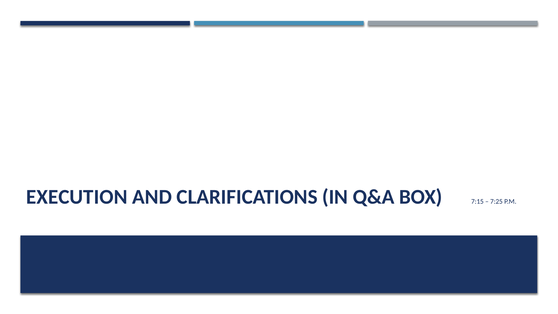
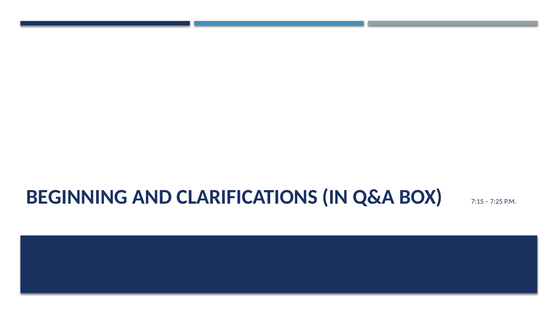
EXECUTION: EXECUTION -> BEGINNING (77, 197)
